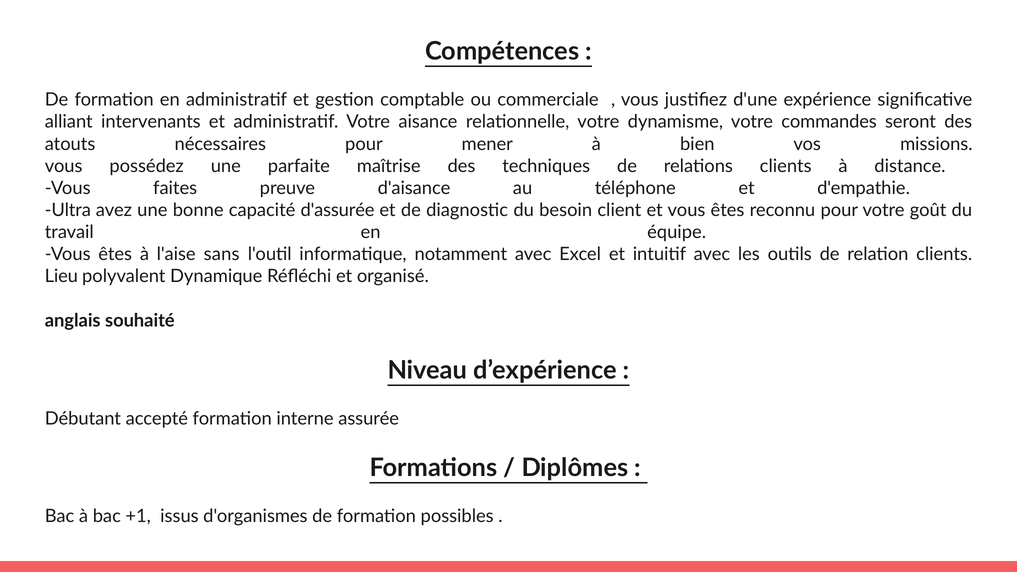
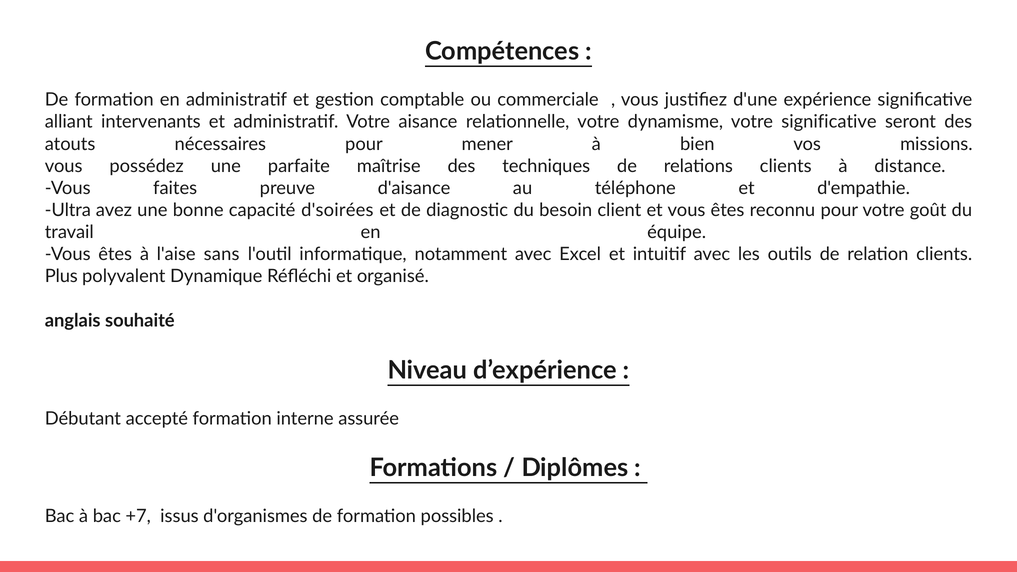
votre commandes: commandes -> significative (829, 122)
d'assurée: d'assurée -> d'soirées (337, 210)
Lieu: Lieu -> Plus (61, 276)
+1: +1 -> +7 (138, 516)
